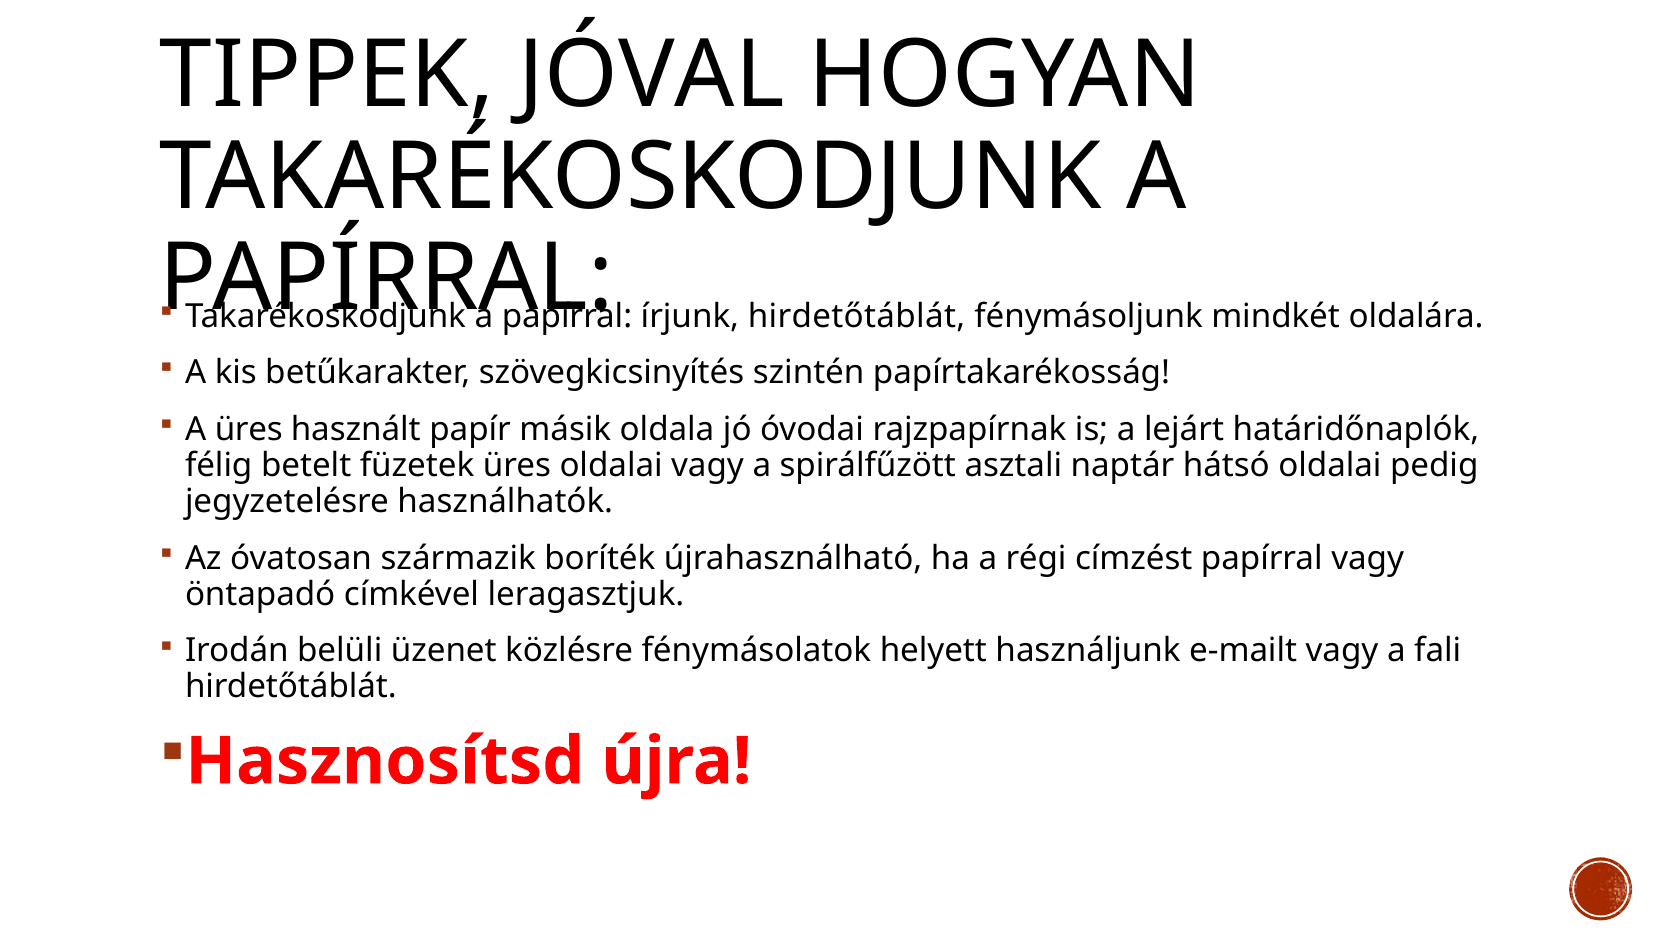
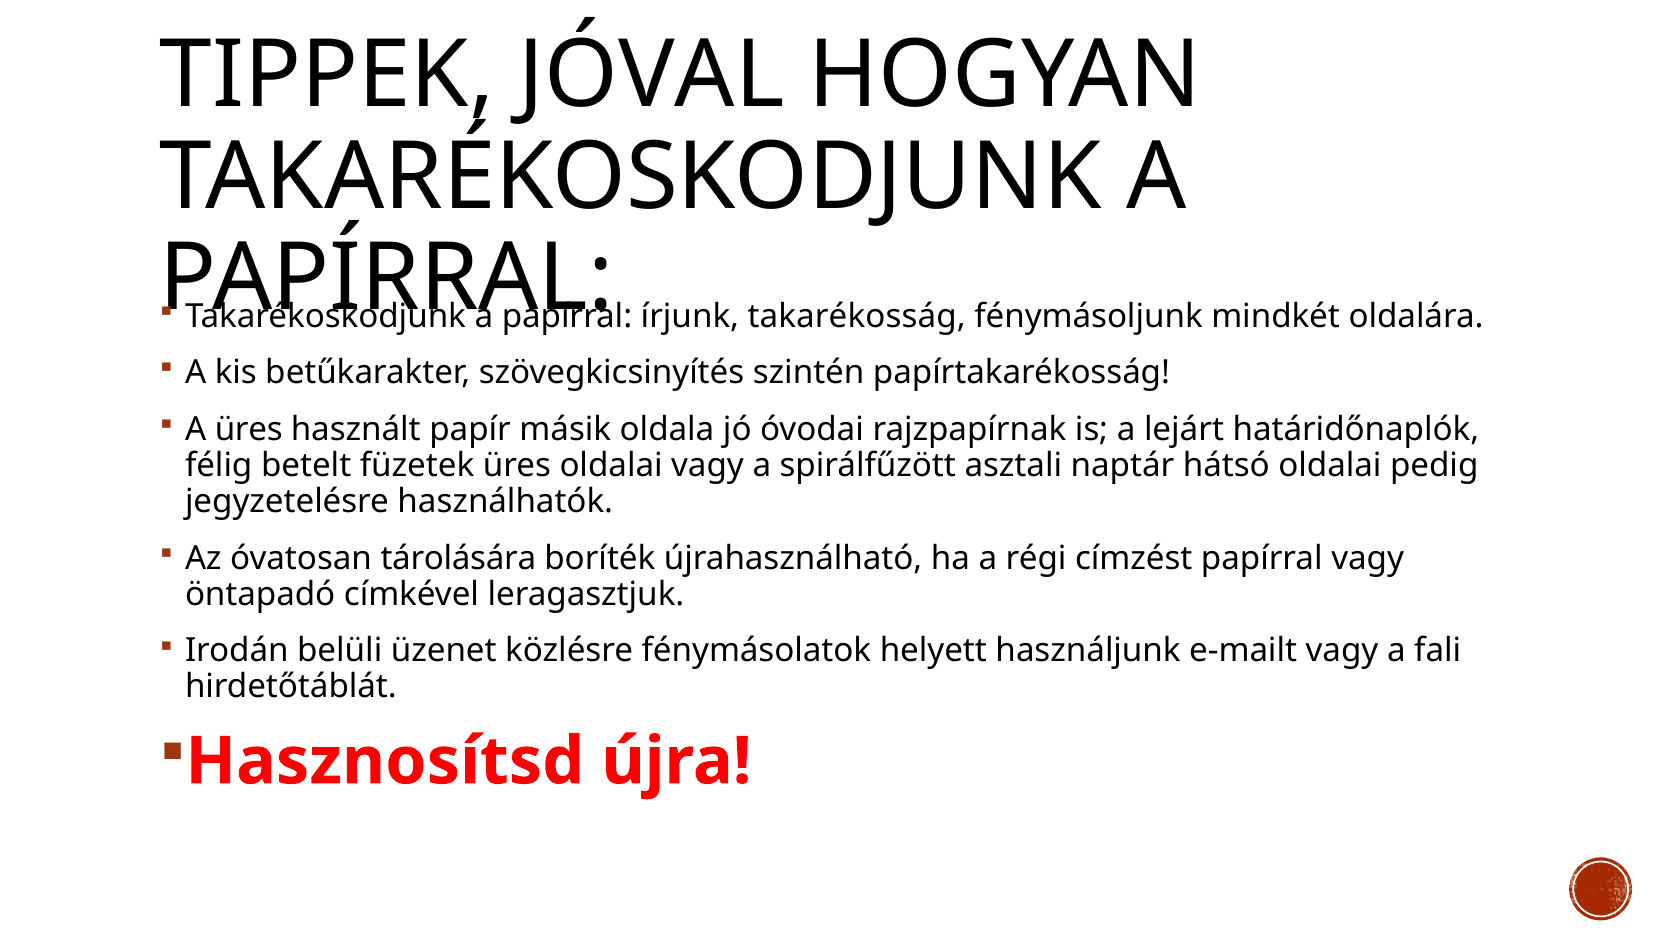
írjunk hirdetőtáblát: hirdetőtáblát -> takarékosság (857, 316)
származik: származik -> tárolására (458, 558)
